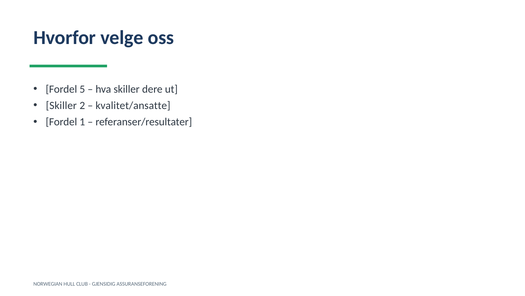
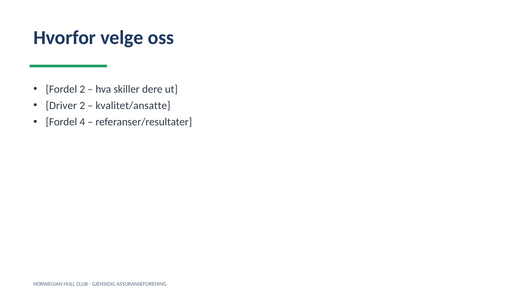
Fordel 5: 5 -> 2 (82, 89)
Skiller: Skiller -> Driver (61, 105)
1: 1 -> 4 (82, 122)
